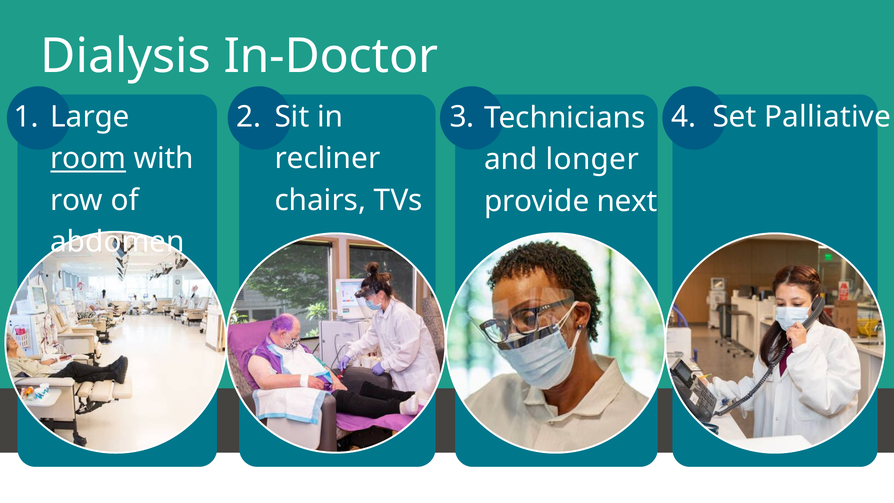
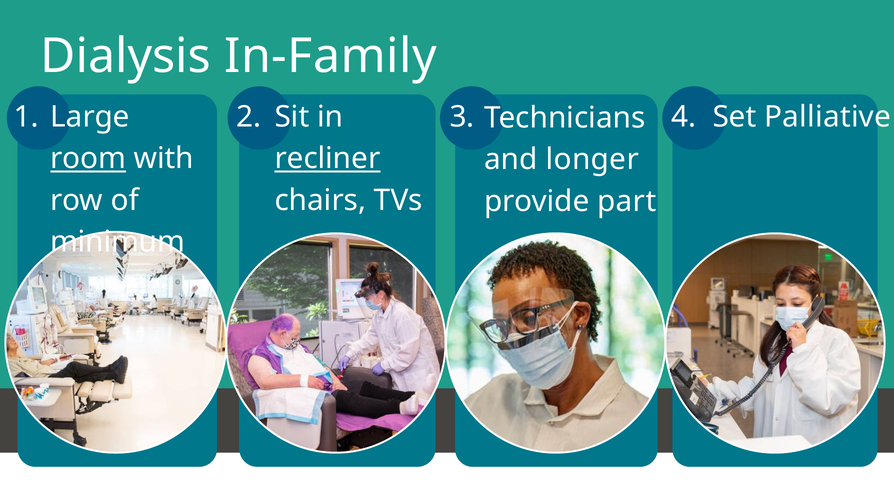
In-Doctor: In-Doctor -> In-Family (331, 56)
recliner underline: none -> present (327, 159)
next: next -> part (627, 201)
abdomen: abdomen -> minimum (118, 242)
